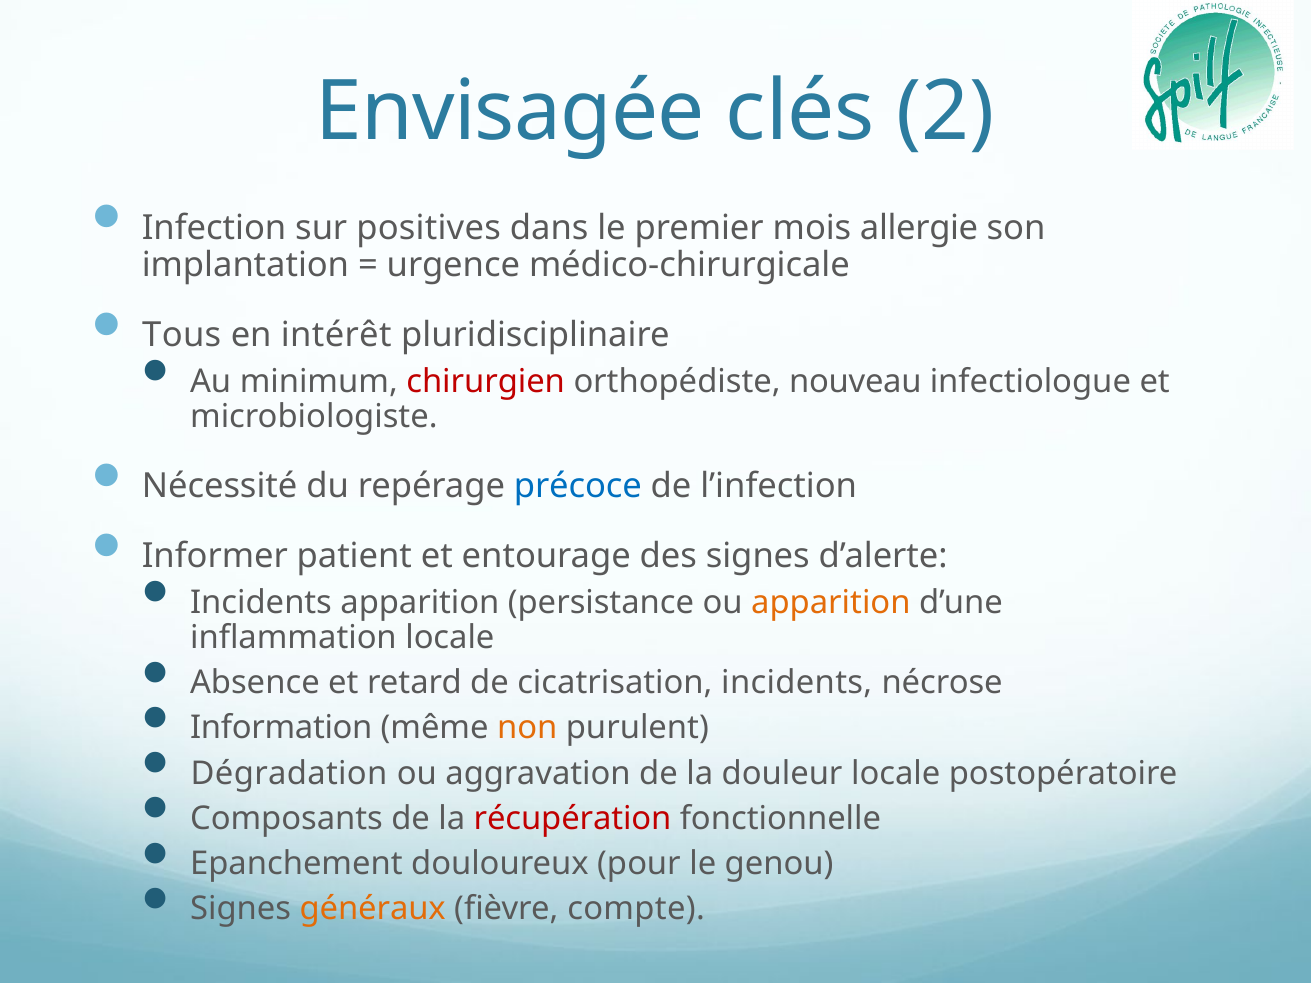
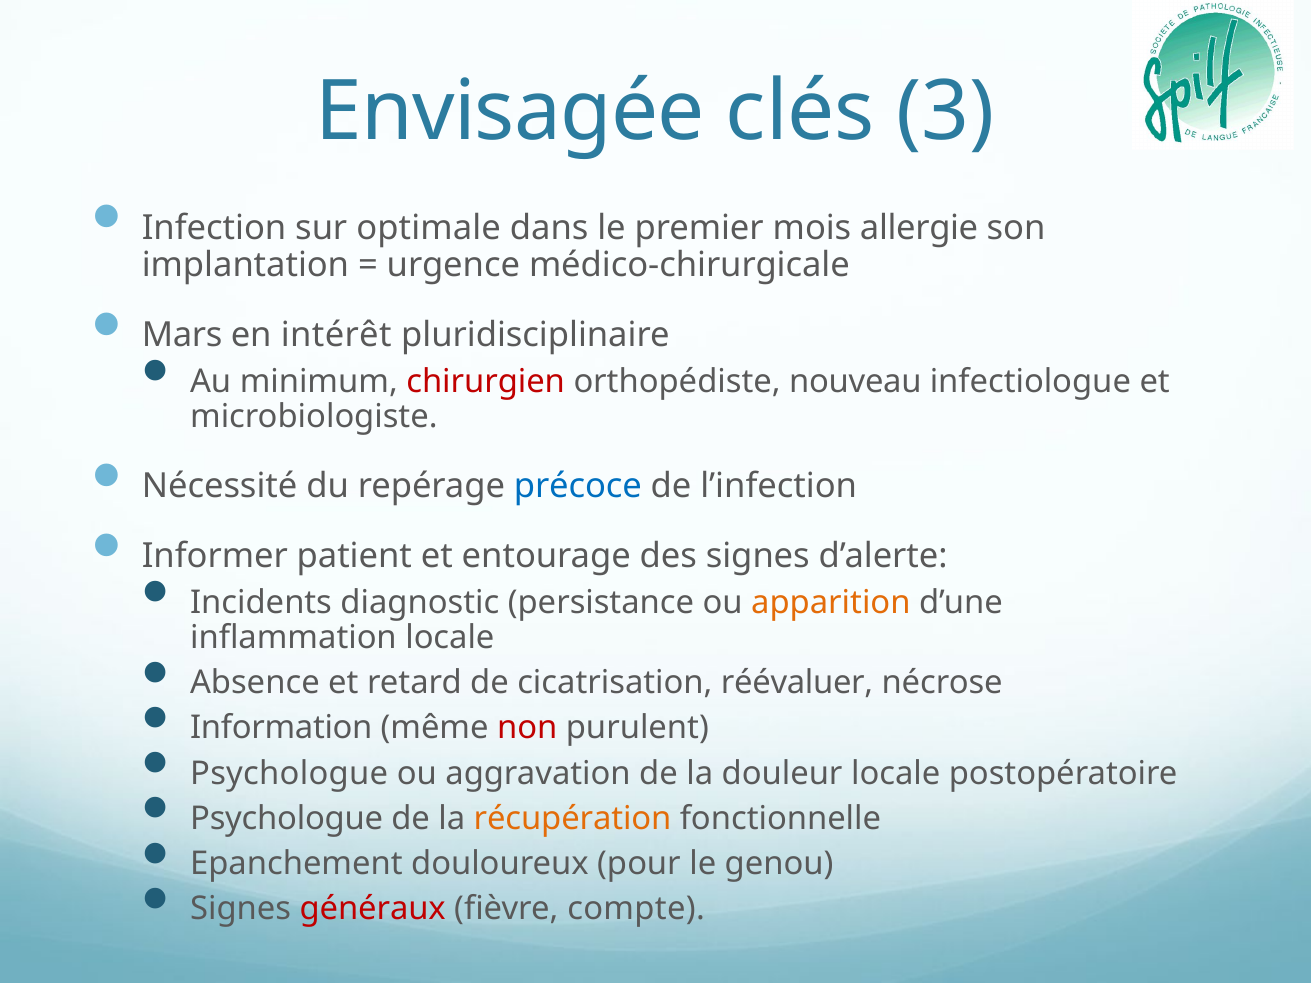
2: 2 -> 3 (946, 112)
positives: positives -> optimale (429, 228)
Tous: Tous -> Mars (182, 336)
Incidents apparition: apparition -> diagnostic (420, 603)
cicatrisation incidents: incidents -> réévaluer (797, 683)
non colour: orange -> red (527, 728)
Dégradation: Dégradation -> Psychologue (289, 774)
Composants: Composants -> Psychologue (287, 819)
récupération colour: red -> orange (573, 819)
généraux colour: orange -> red (373, 909)
